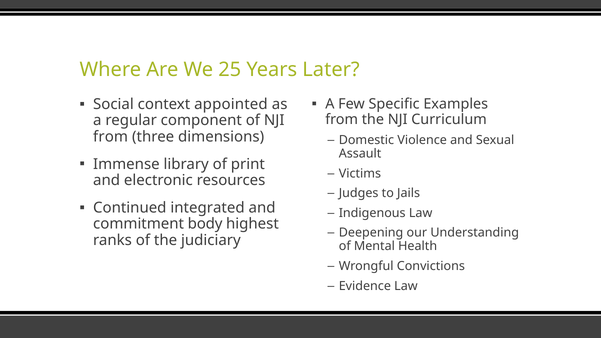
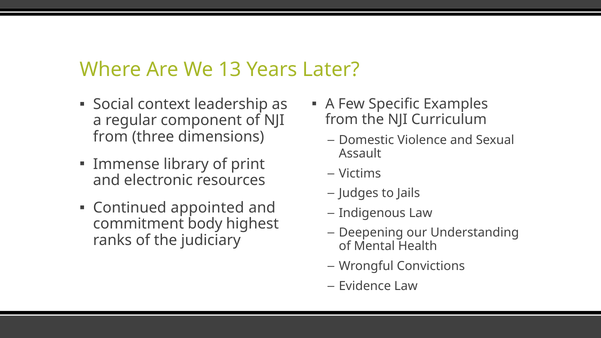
25: 25 -> 13 (230, 69)
appointed: appointed -> leadership (231, 104)
integrated: integrated -> appointed (207, 208)
